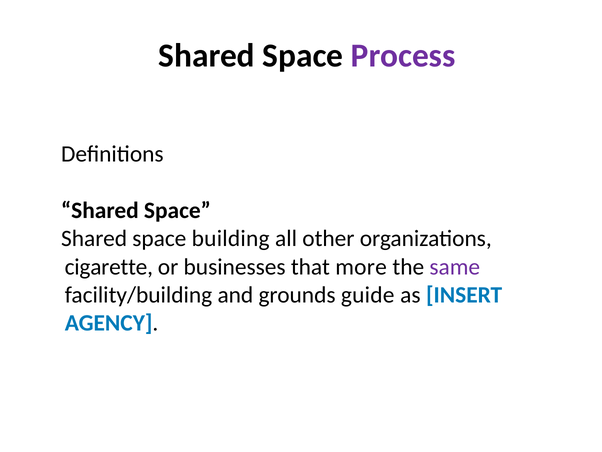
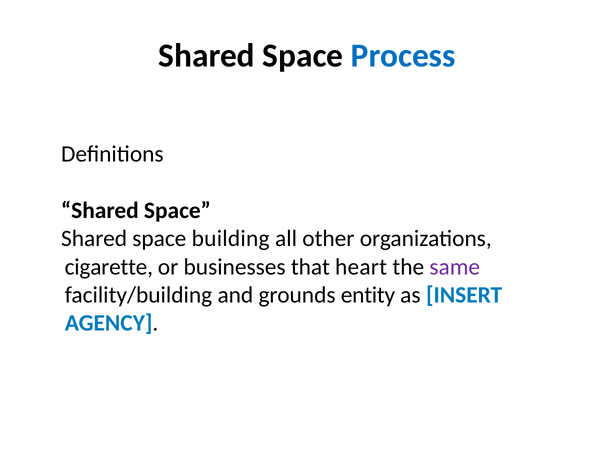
Process colour: purple -> blue (403, 55)
more: more -> heart (361, 267)
guide: guide -> entity (368, 295)
